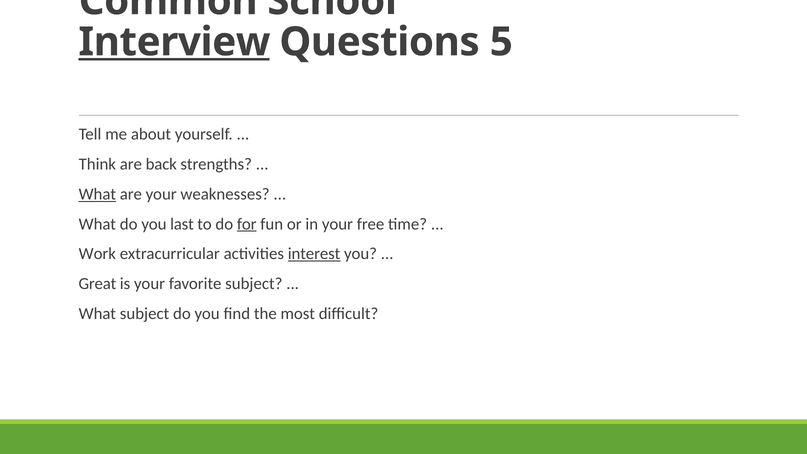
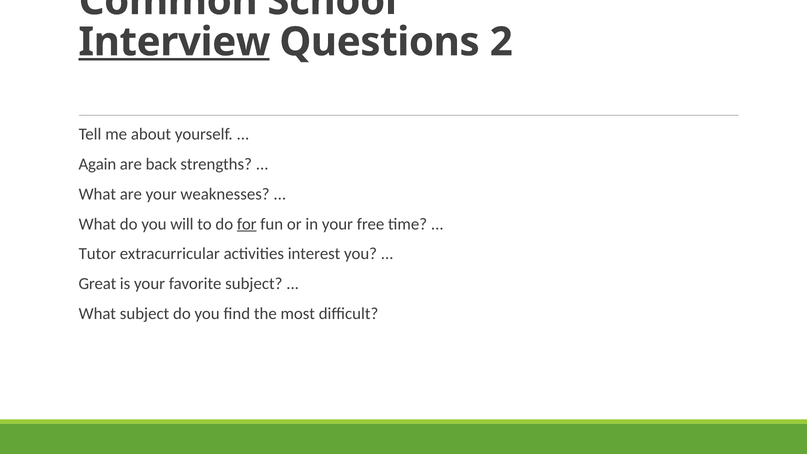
5: 5 -> 2 (501, 42)
Think: Think -> Again (97, 164)
What underline: present -> none (97, 194)
last: last -> will (182, 224)
Work: Work -> Tutor (97, 254)
interest underline: present -> none (314, 254)
